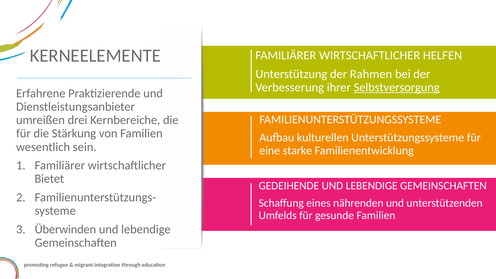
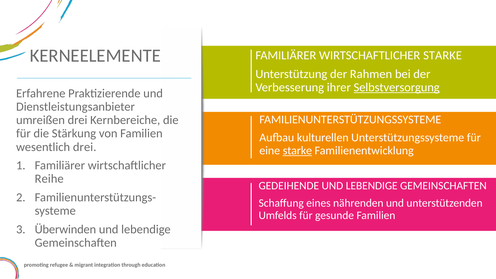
WIRTSCHAFTLICHER HELFEN: HELFEN -> STARKE (443, 55)
wesentlich sein: sein -> drei (85, 147)
starke underline: none -> present (297, 151)
Bietet: Bietet -> Reihe (49, 179)
